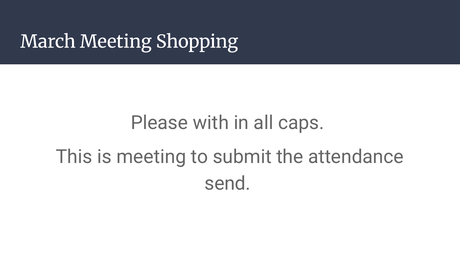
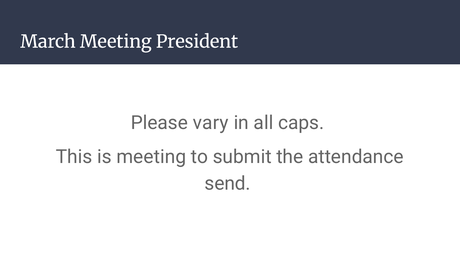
Shopping: Shopping -> President (197, 42)
with: with -> vary (211, 123)
